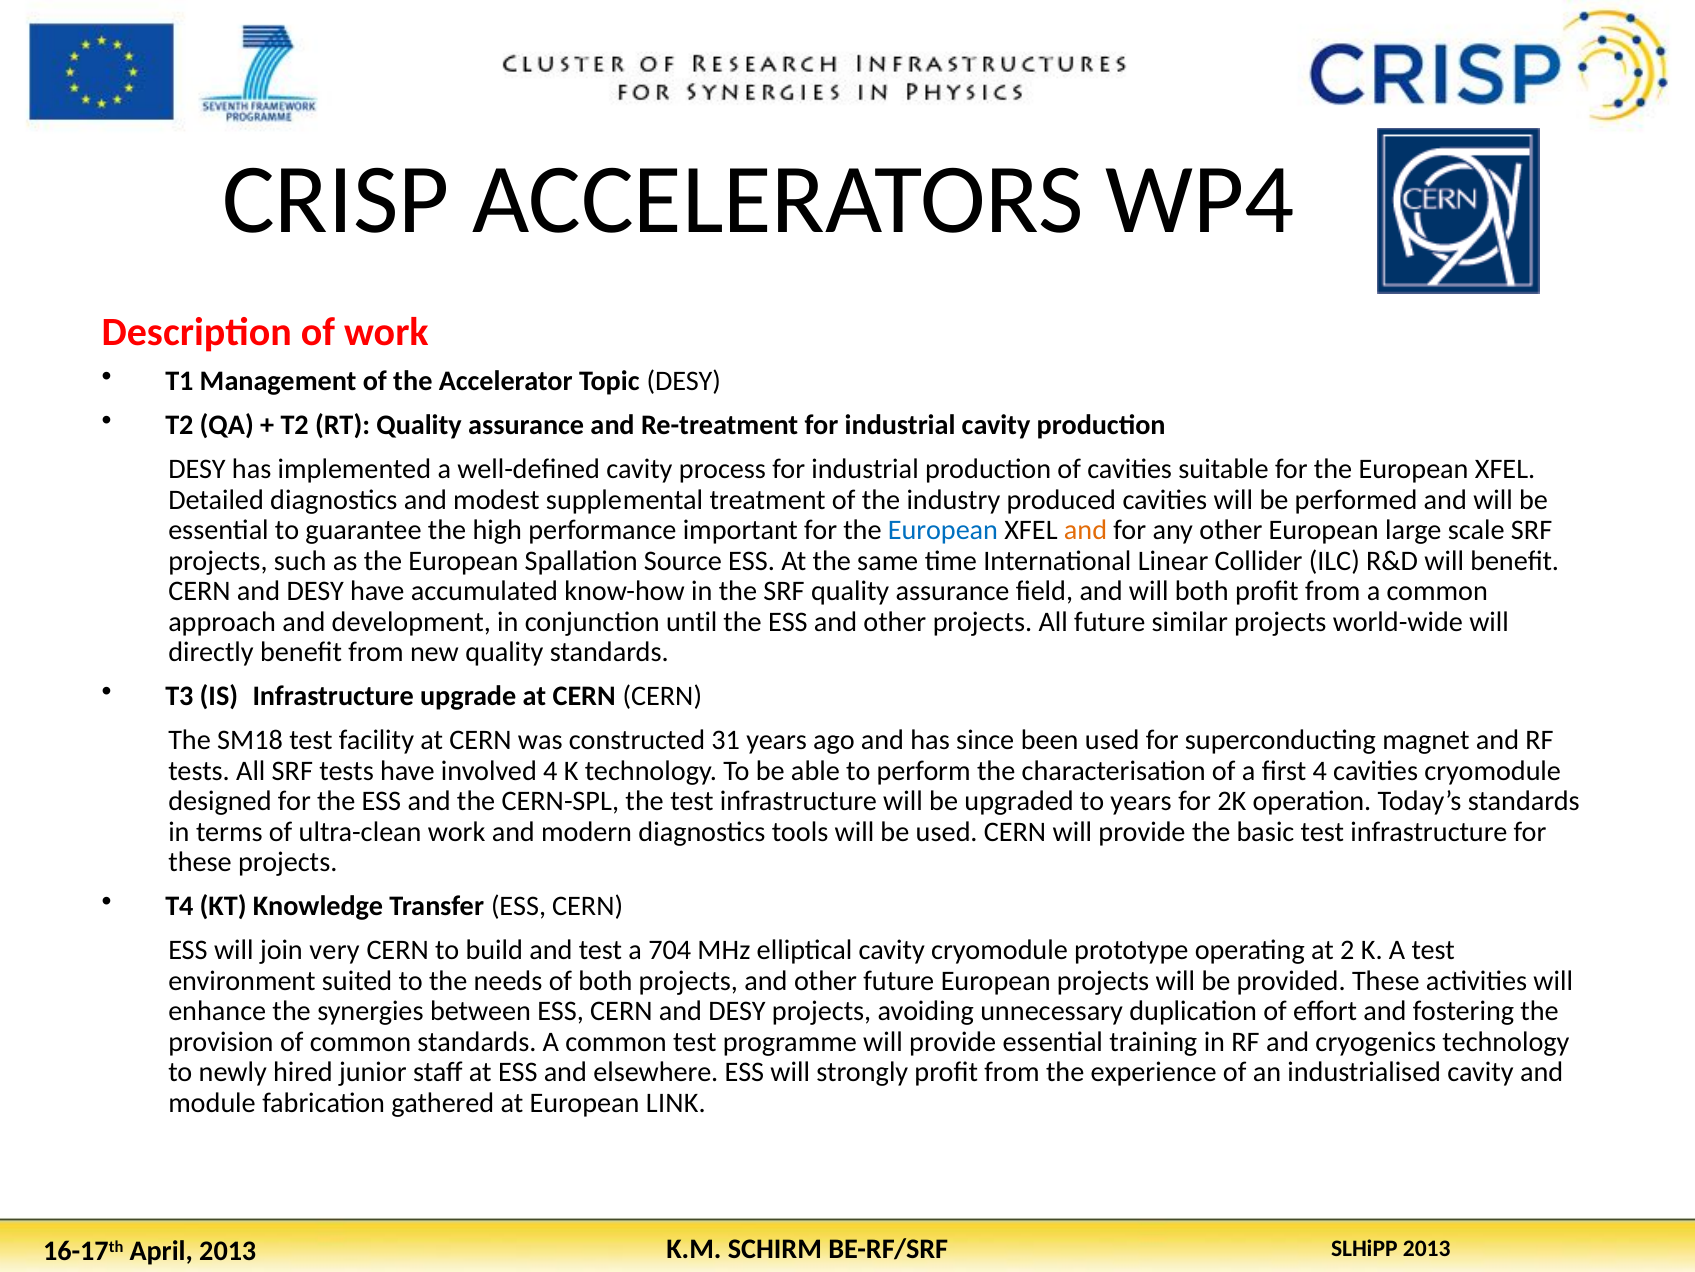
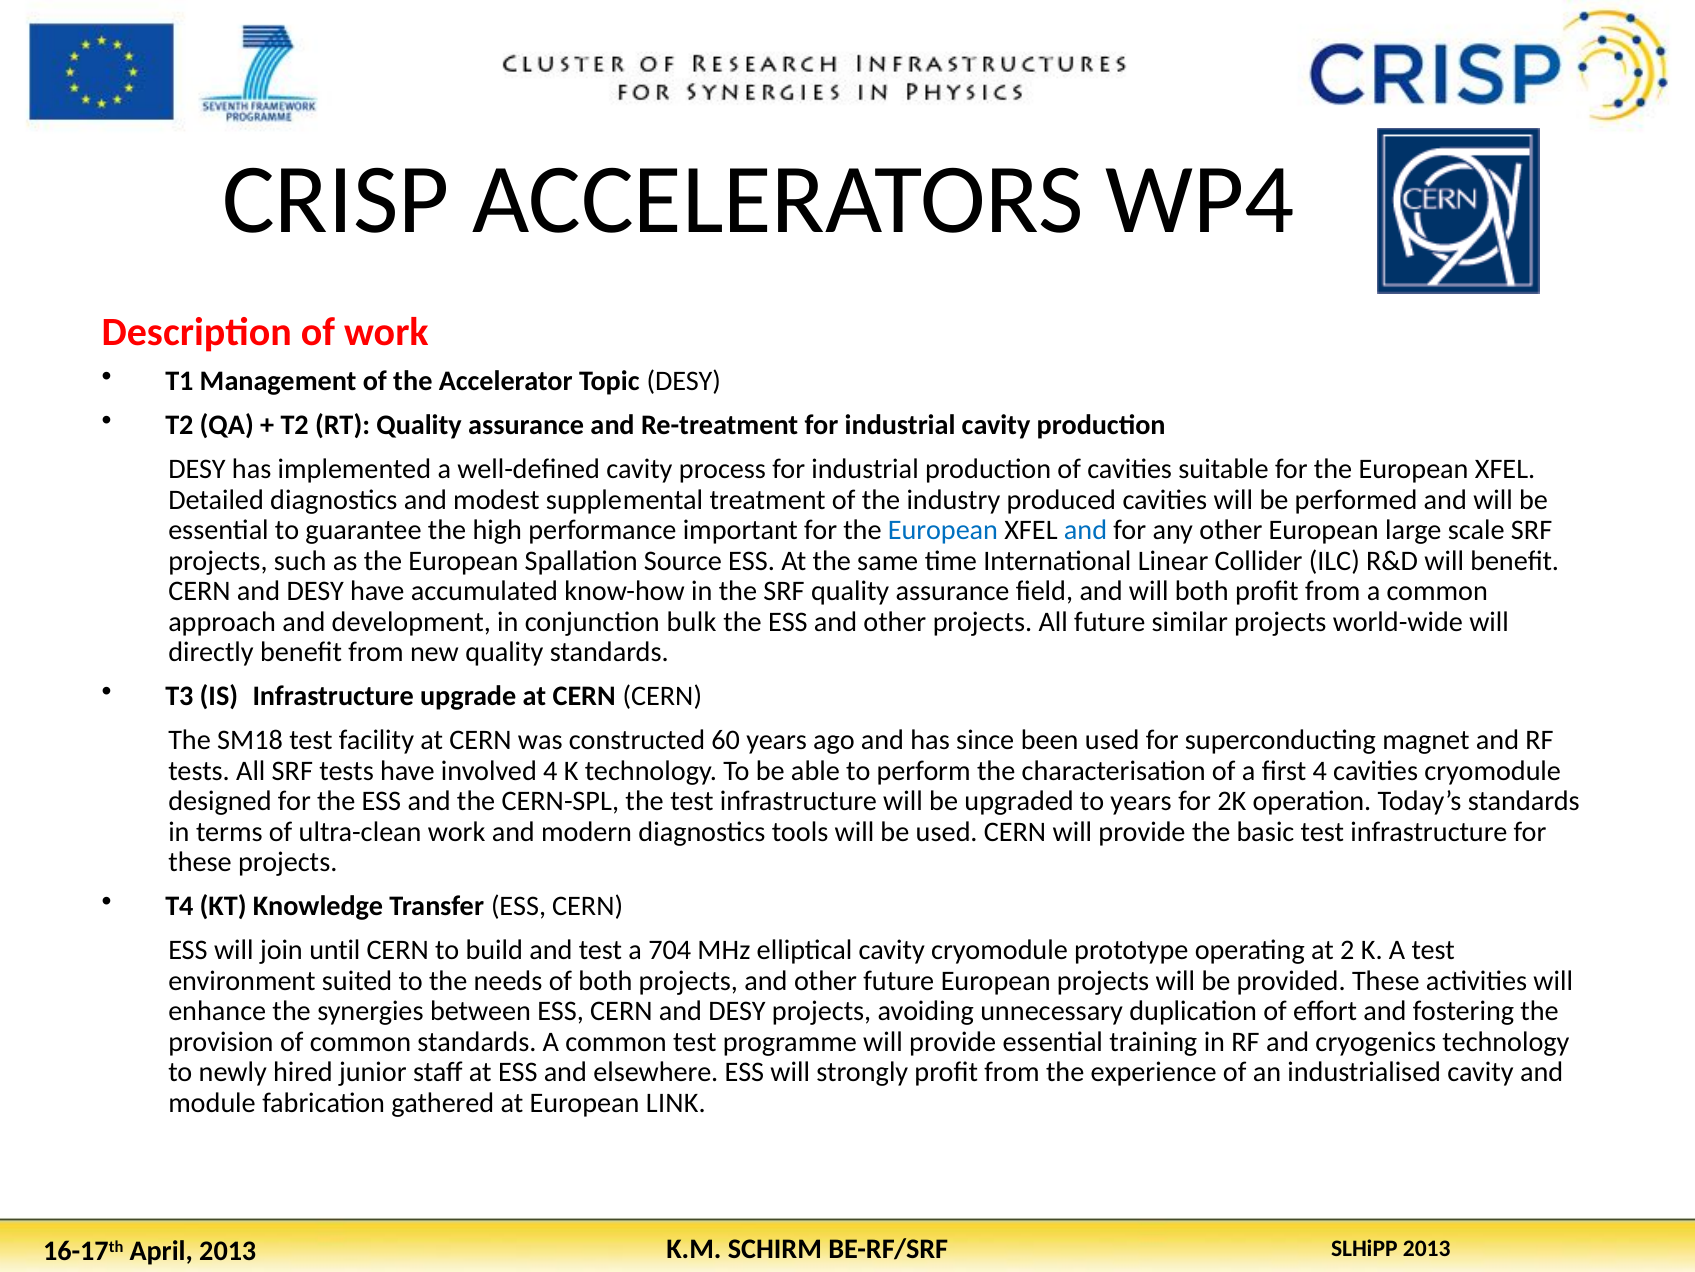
and colour: orange -> blue (1085, 530)
until: until -> bulk (691, 621)
31: 31 -> 60 (726, 740)
very: very -> until (335, 950)
